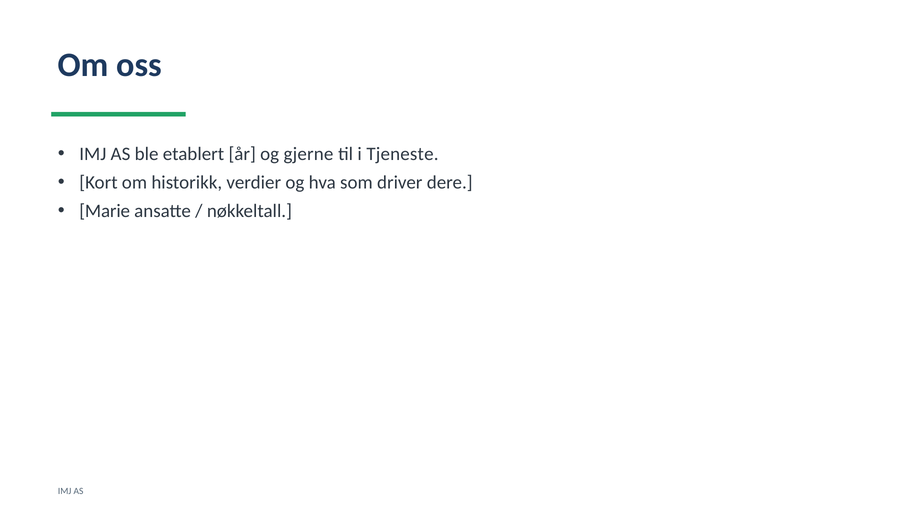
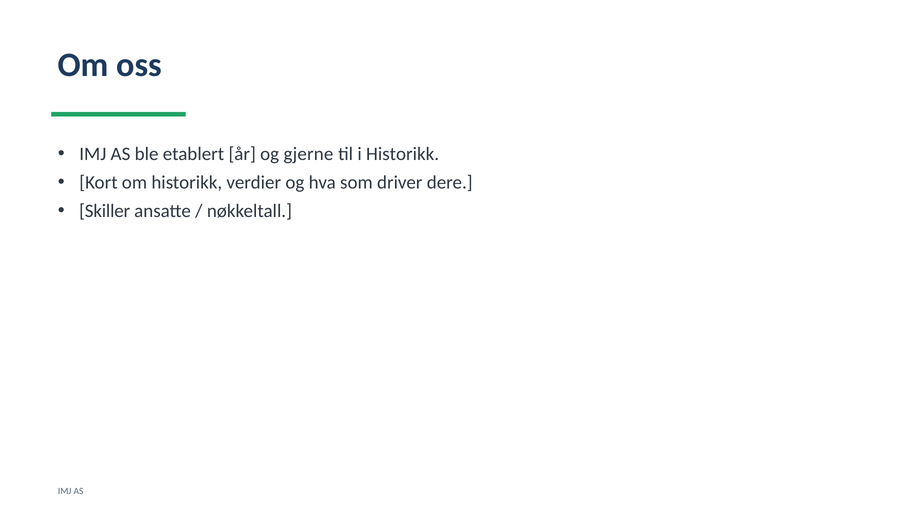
i Tjeneste: Tjeneste -> Historikk (403, 154)
Marie: Marie -> Skiller (105, 211)
